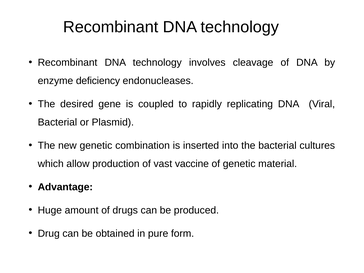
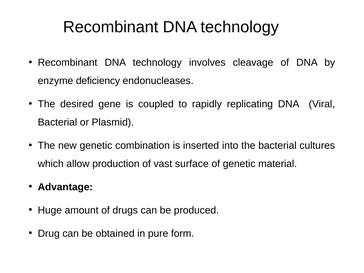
vaccine: vaccine -> surface (192, 164)
